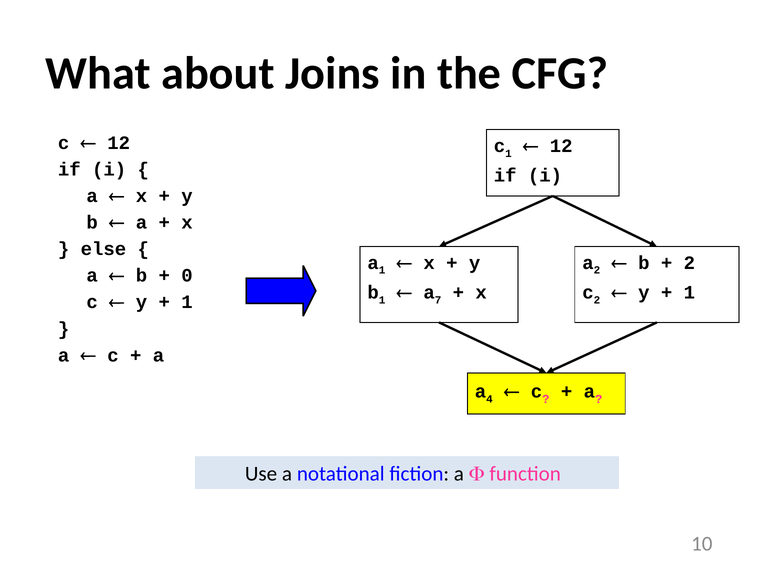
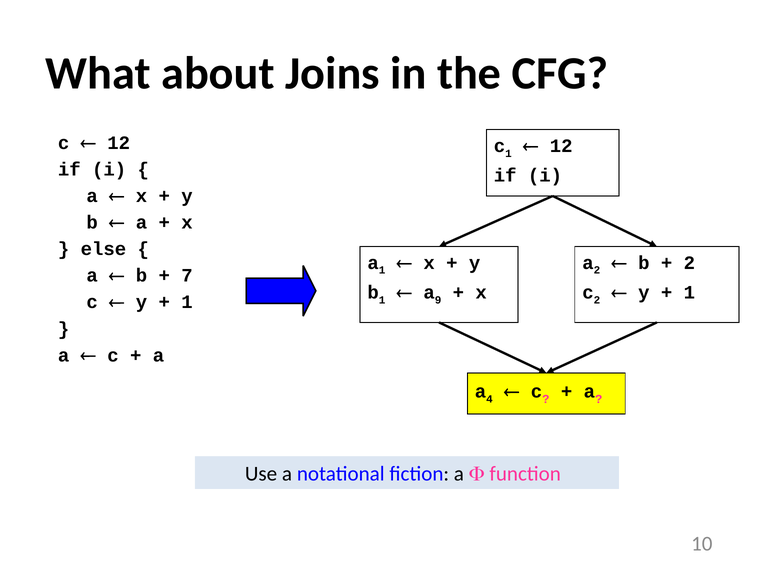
0: 0 -> 7 (187, 275)
7: 7 -> 9 (438, 300)
